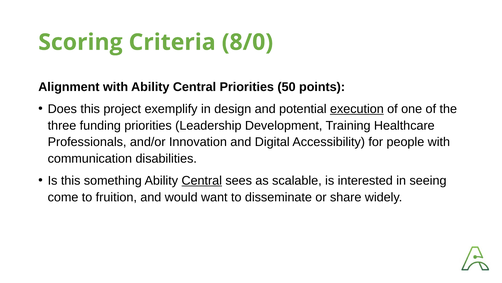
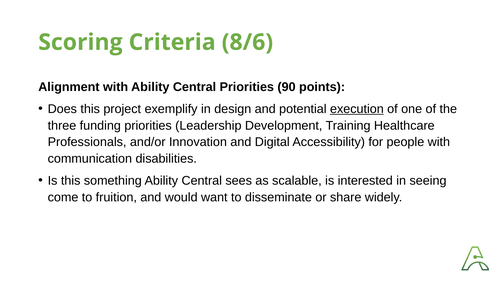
8/0: 8/0 -> 8/6 (247, 42)
50: 50 -> 90 (287, 87)
Central underline: present -> none (202, 180)
